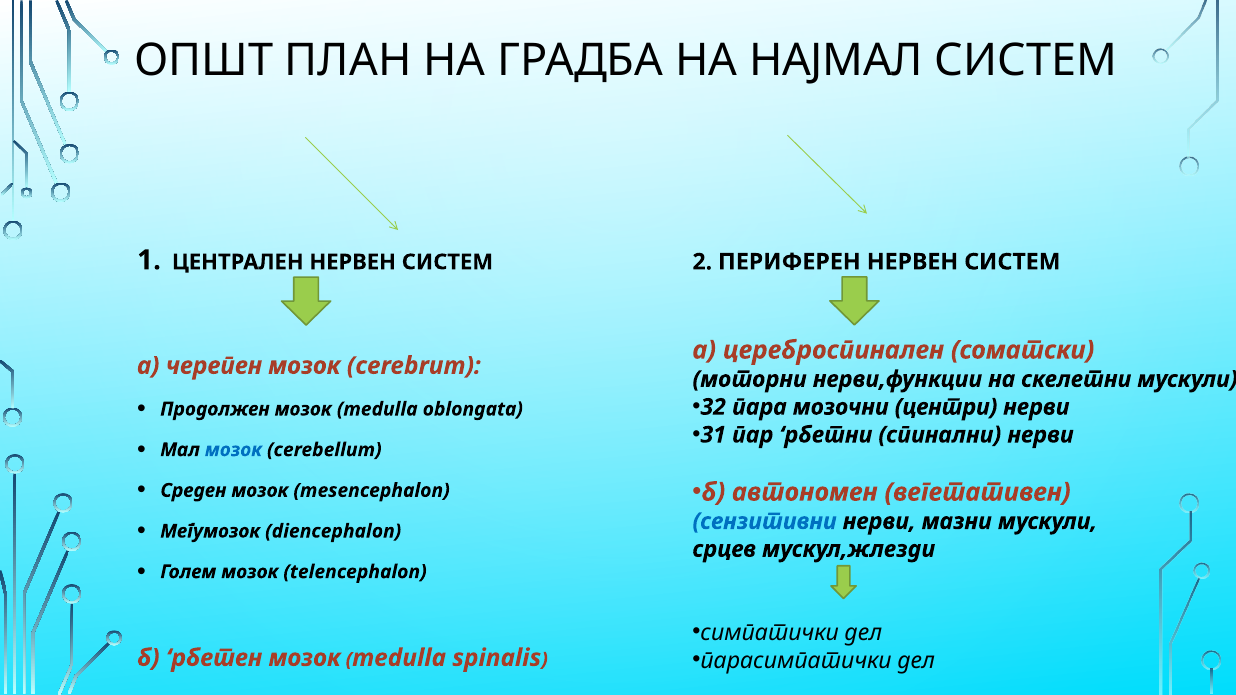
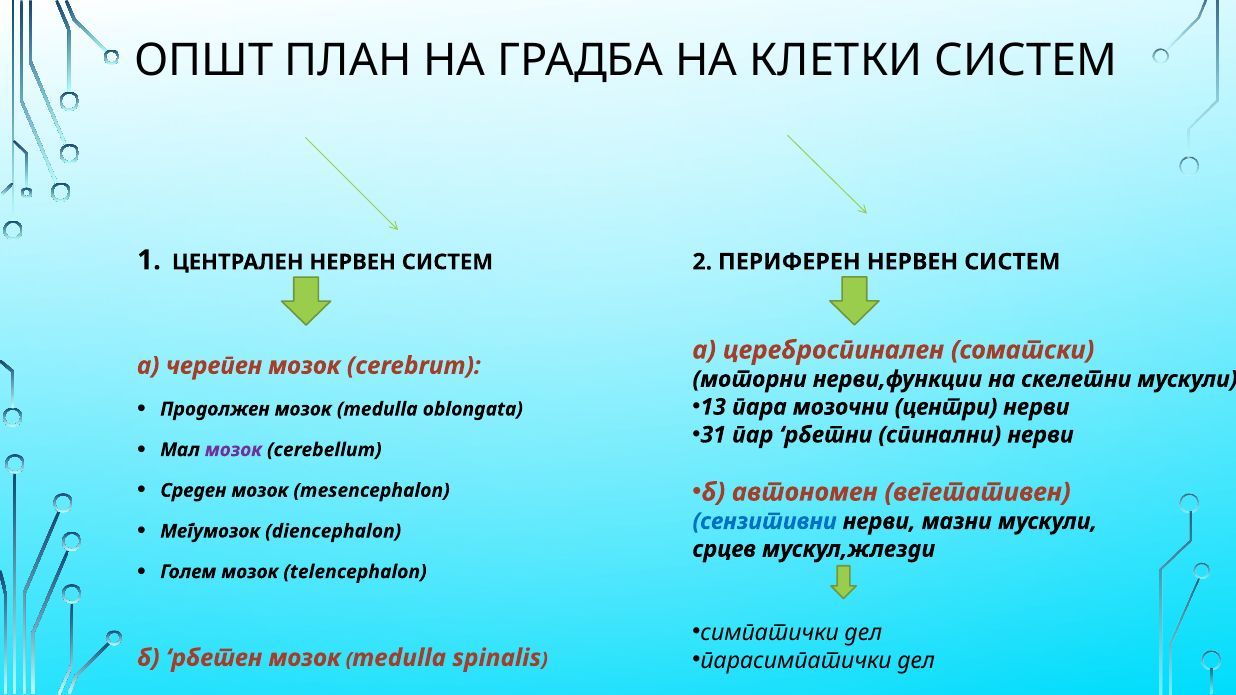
НАЈМАЛ: НАЈМАЛ -> КЛЕТКИ (836, 60)
32: 32 -> 13 (713, 407)
мозок colour: blue -> purple (233, 450)
